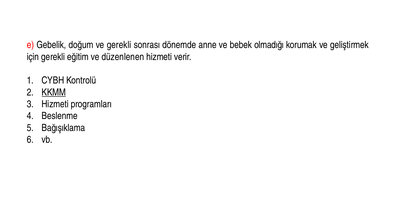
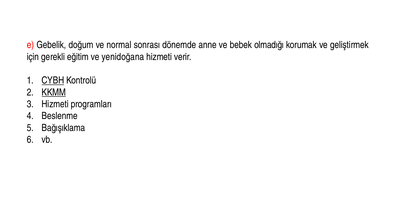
ve gerekli: gerekli -> normal (119, 45)
düzenlenen: düzenlenen -> yenidoğana (123, 57)
CYBH underline: none -> present (53, 80)
